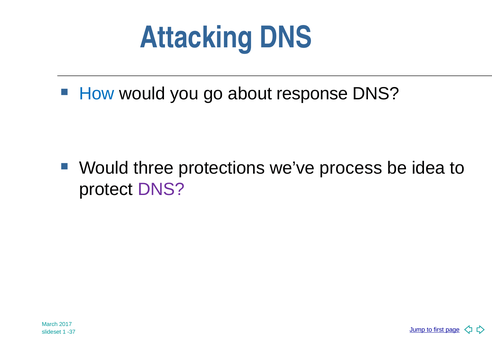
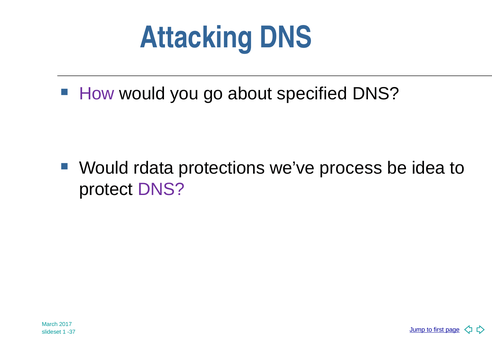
How colour: blue -> purple (97, 94)
response: response -> specified (312, 94)
three: three -> rdata (154, 168)
